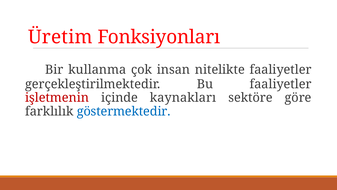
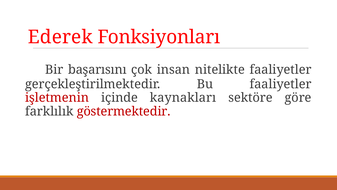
Üretim: Üretim -> Ederek (60, 37)
kullanma: kullanma -> başarısını (97, 70)
göstermektedir colour: blue -> red (124, 111)
